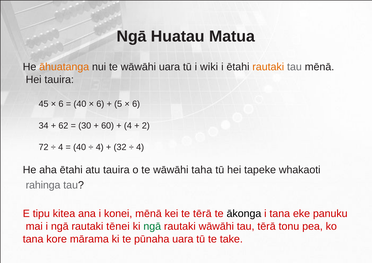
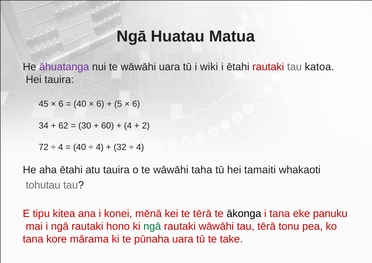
āhuatanga colour: orange -> purple (64, 67)
rautaki colour: orange -> red (268, 67)
tau mēnā: mēnā -> katoa (319, 67)
tapeke: tapeke -> tamaiti (260, 170)
rahinga: rahinga -> tohutau (43, 185)
tēnei: tēnei -> hono (118, 226)
